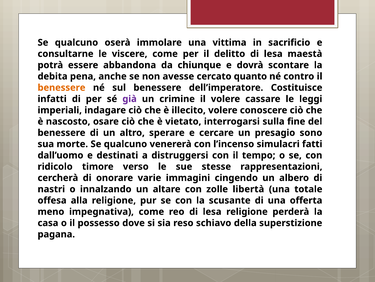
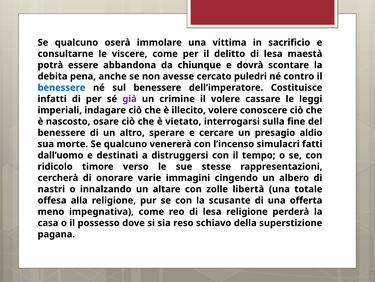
quanto: quanto -> puledri (250, 76)
benessere colour: orange -> blue (62, 87)
sono: sono -> aldio (311, 132)
